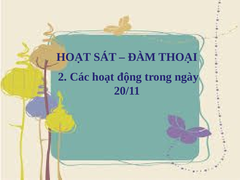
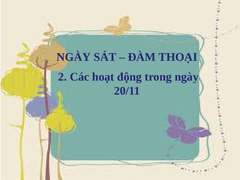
HOẠT: HOẠT -> NGÀY (74, 57)
